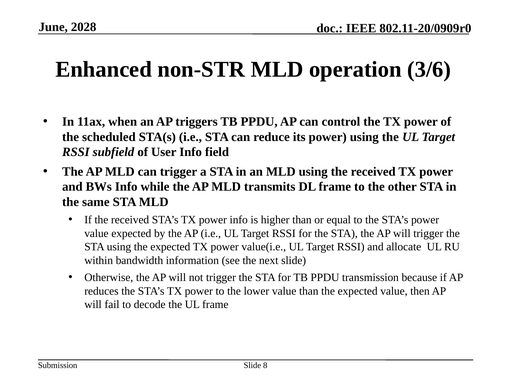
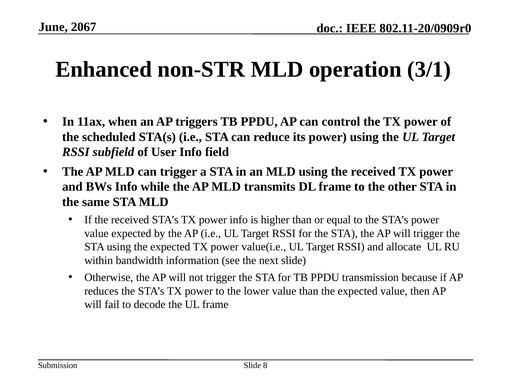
2028: 2028 -> 2067 (84, 27)
3/6: 3/6 -> 3/1 (429, 69)
